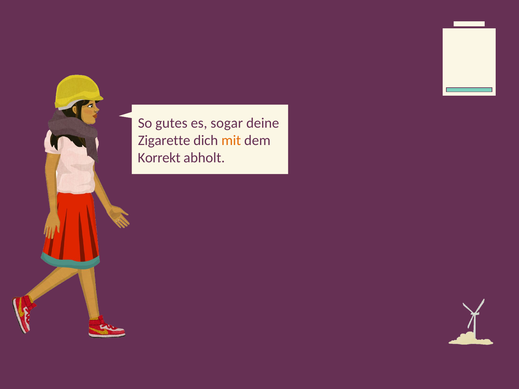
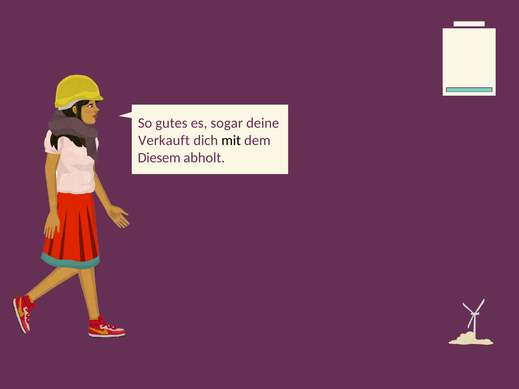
Zigarette: Zigarette -> Verkauft (164, 140)
mit colour: orange -> black (231, 140)
Korrekt: Korrekt -> Diesem (159, 158)
